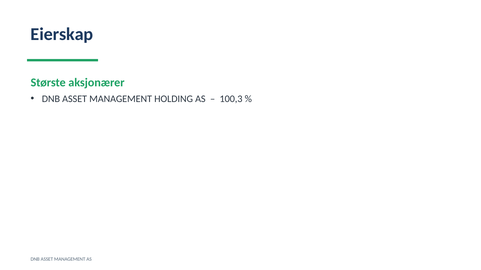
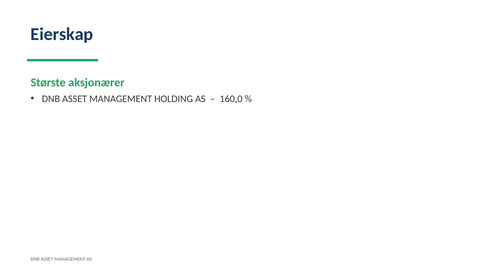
100,3: 100,3 -> 160,0 (231, 99)
